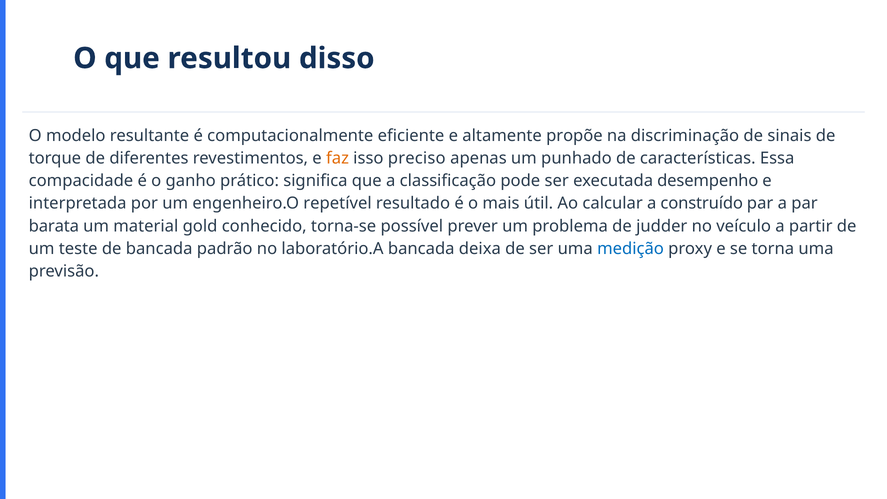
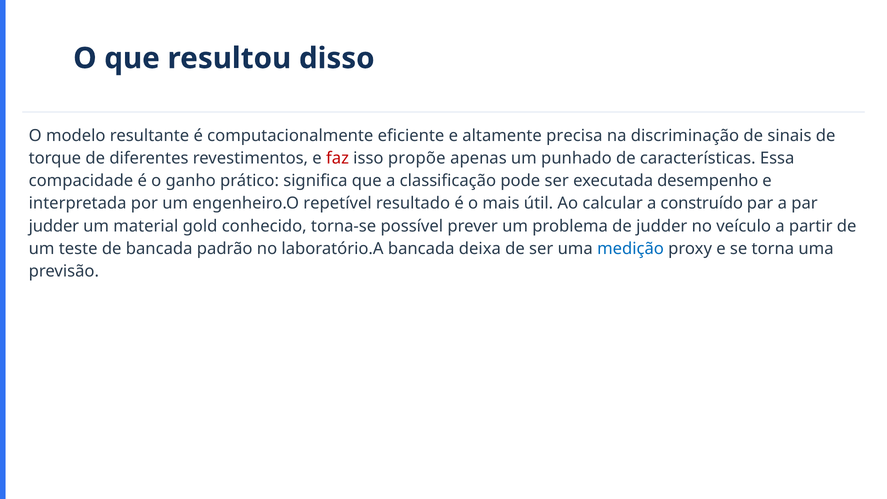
propõe: propõe -> precisa (574, 136)
faz colour: orange -> red (338, 158)
preciso: preciso -> propõe (417, 158)
barata: barata -> judder (54, 226)
